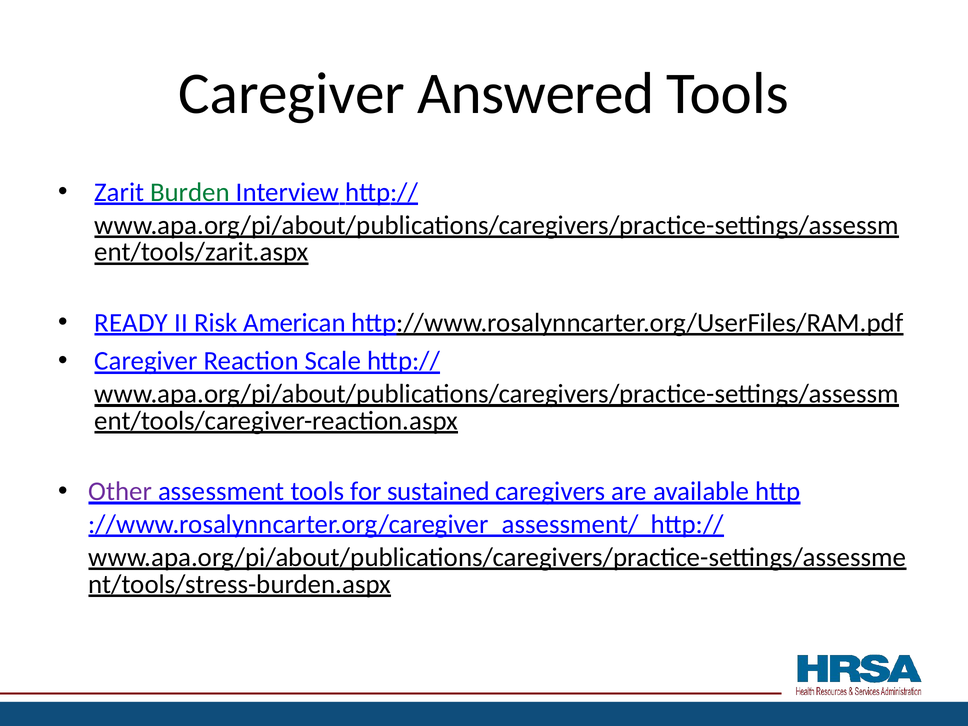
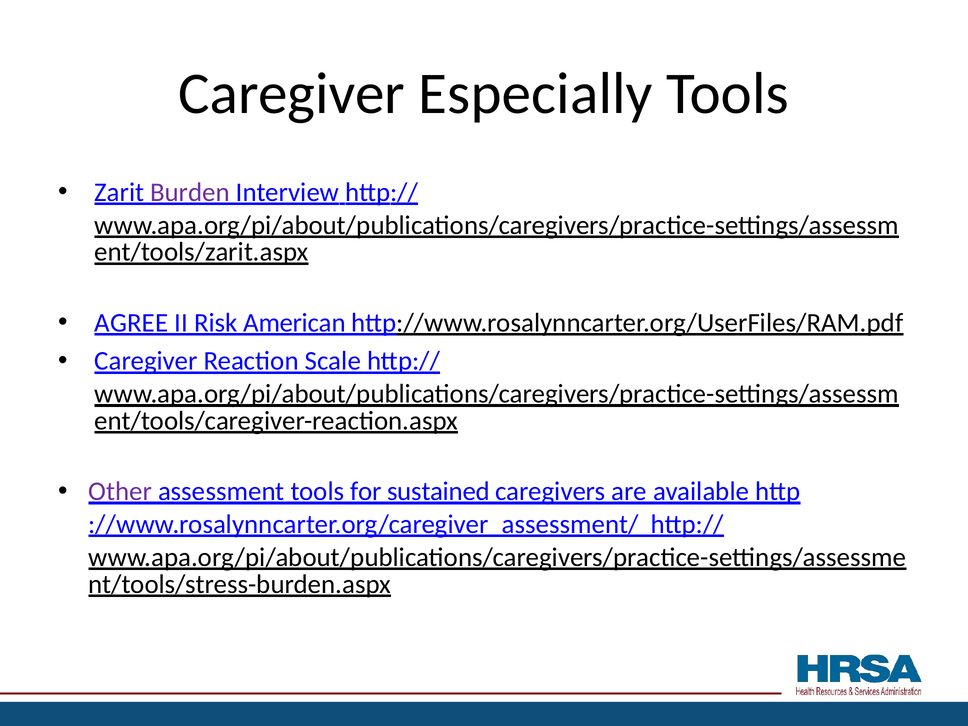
Answered: Answered -> Especially (535, 94)
Burden colour: green -> purple (190, 192)
READY: READY -> AGREE (131, 323)
